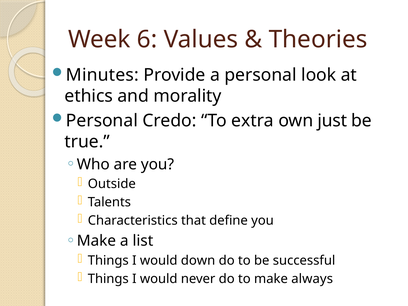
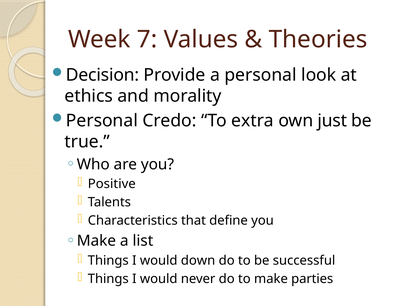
6: 6 -> 7 (147, 39)
Minutes: Minutes -> Decision (103, 75)
Outside: Outside -> Positive (112, 184)
always: always -> parties (312, 279)
